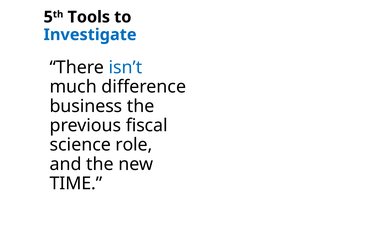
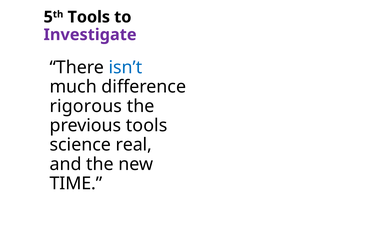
Investigate colour: blue -> purple (90, 35)
business: business -> rigorous (86, 106)
previous fiscal: fiscal -> tools (147, 125)
role: role -> real (134, 144)
